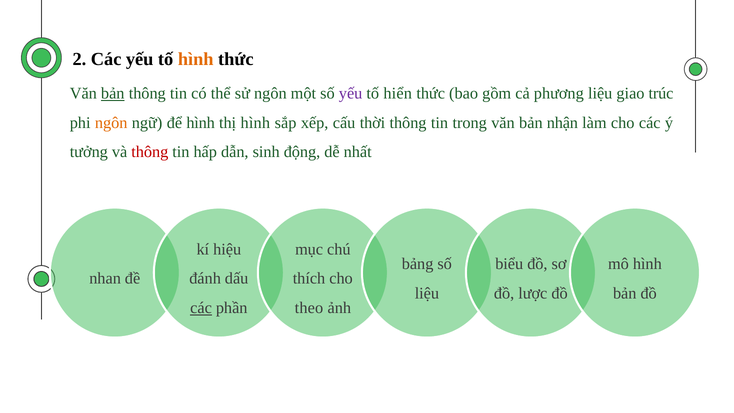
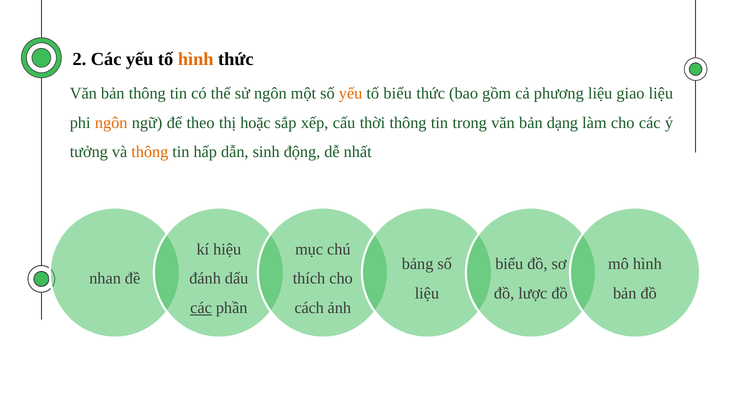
bản underline: present -> none (113, 93)
yếu colour: purple -> orange (351, 93)
tố hiển: hiển -> biểu (398, 93)
giao trúc: trúc -> liệu (661, 93)
để hình: hình -> theo (201, 123)
thị hình: hình -> hoặc (255, 123)
nhận: nhận -> dạng (562, 123)
thông colour: red -> orange (150, 152)
theo: theo -> cách (309, 308)
